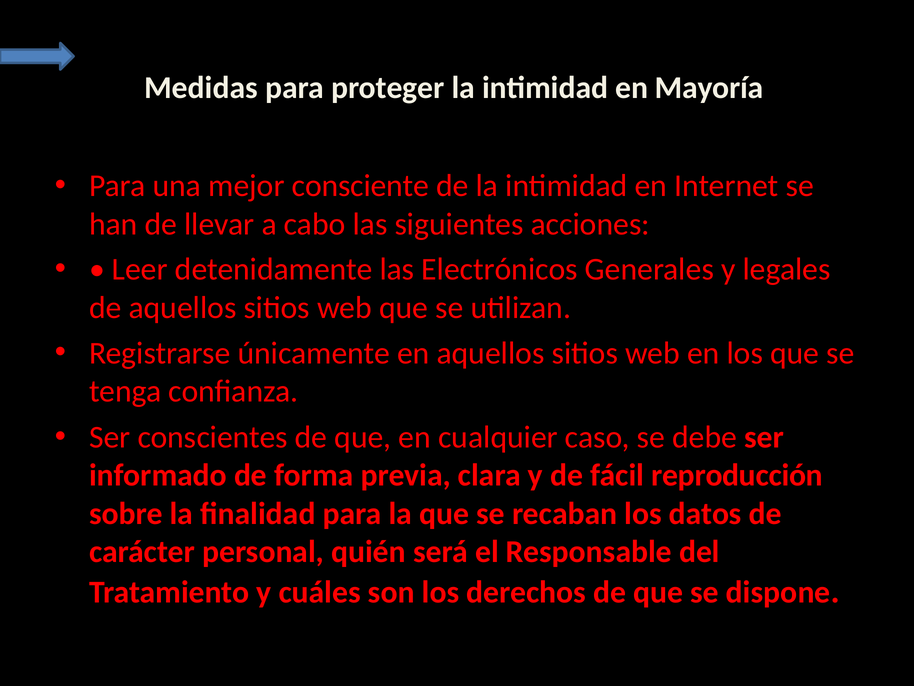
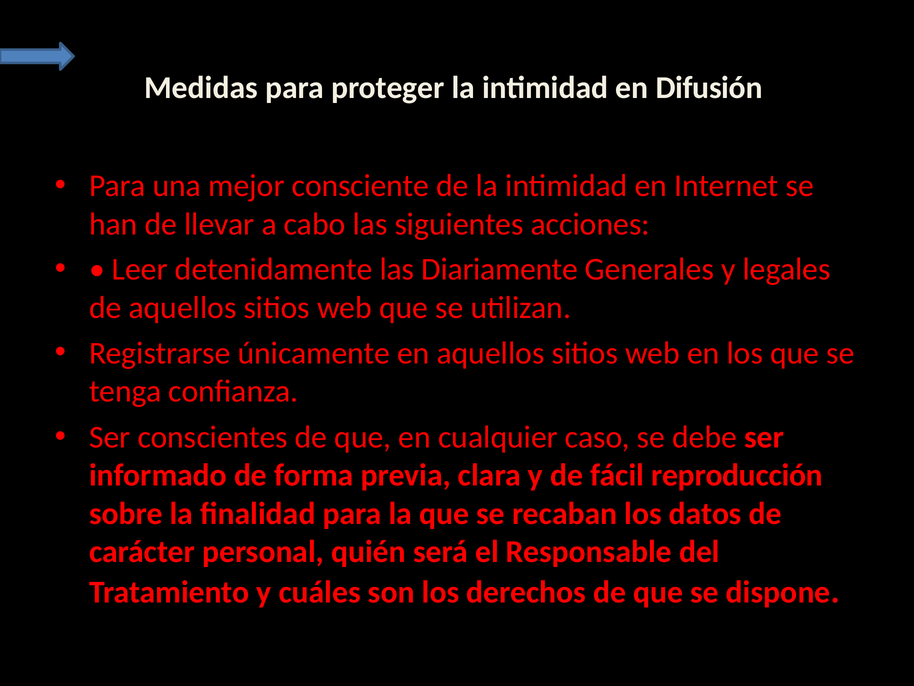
Mayoría: Mayoría -> Difusión (709, 88)
Electrónicos: Electrónicos -> Diariamente (500, 269)
